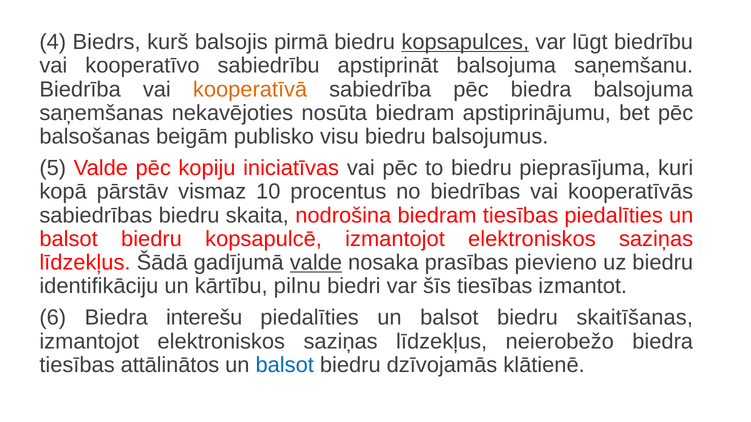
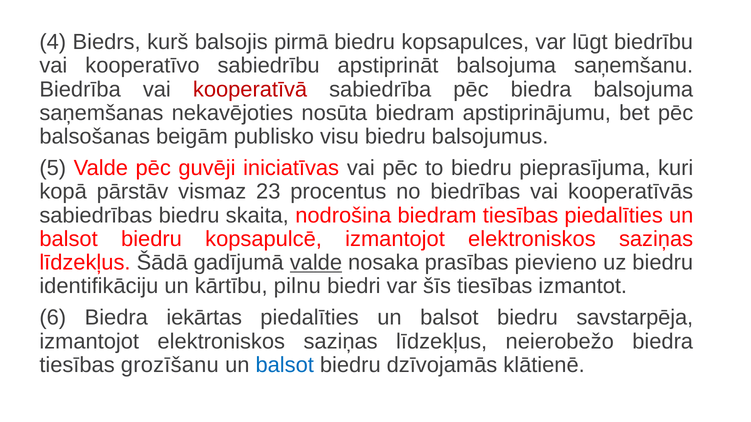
kopsapulces underline: present -> none (465, 42)
kooperatīvā colour: orange -> red (250, 89)
kopiju: kopiju -> guvēji (207, 168)
10: 10 -> 23 (268, 192)
interešu: interešu -> iekārtas (204, 318)
skaitīšanas: skaitīšanas -> savstarpēja (635, 318)
attālinātos: attālinātos -> grozīšanu (170, 365)
